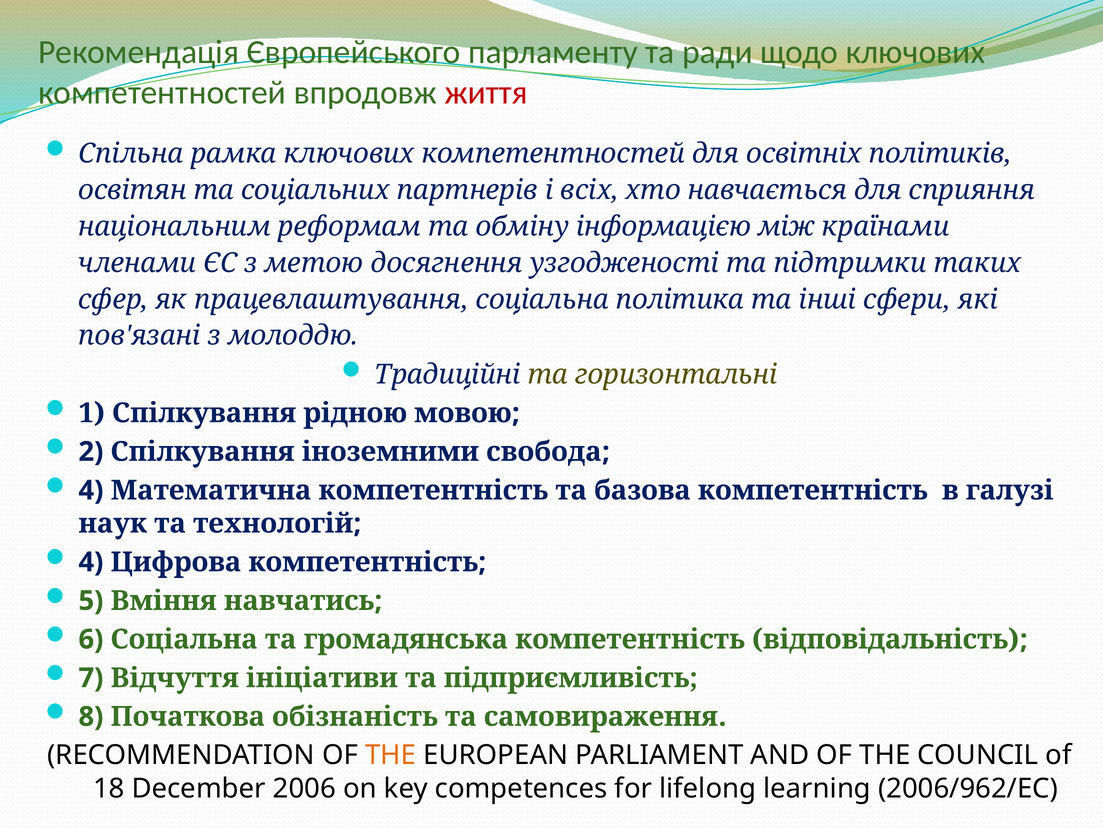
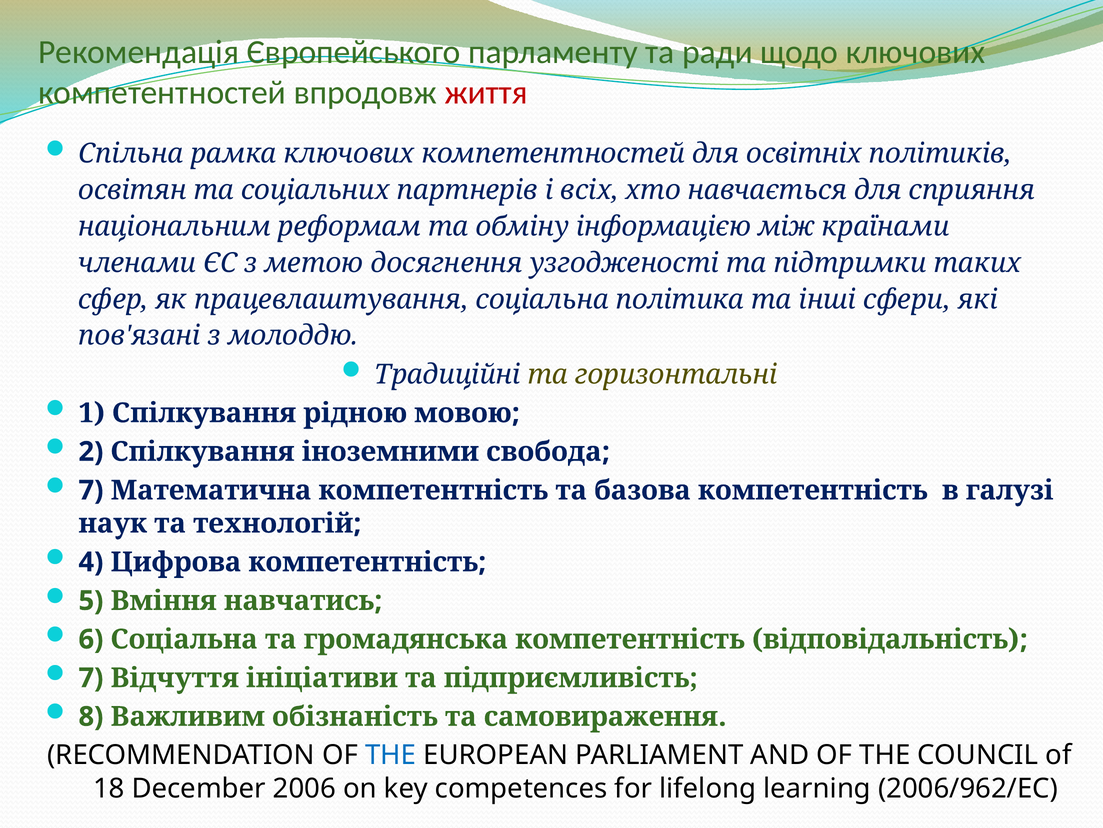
4: 4 -> 7 (91, 490)
Початкова: Початкова -> Важливим (188, 716)
THE colour: orange -> blue (391, 755)
